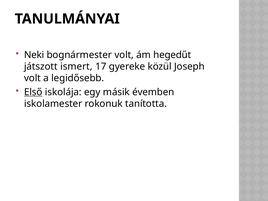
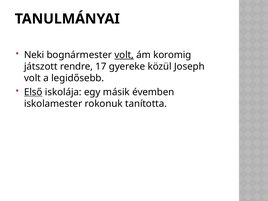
volt underline: none -> present (124, 55)
hegedűt: hegedűt -> koromig (172, 55)
ismert: ismert -> rendre (76, 67)
